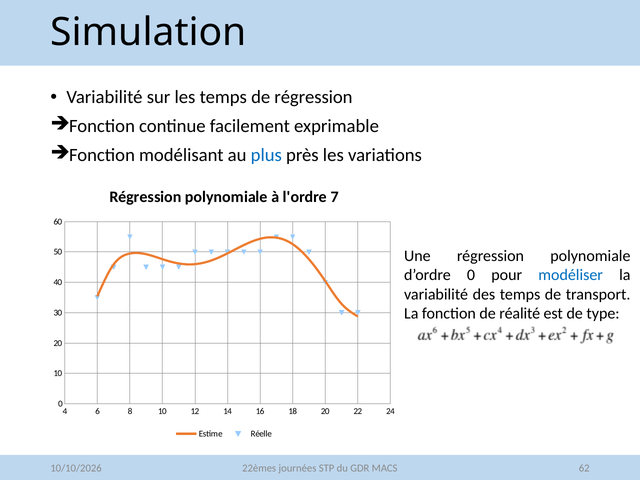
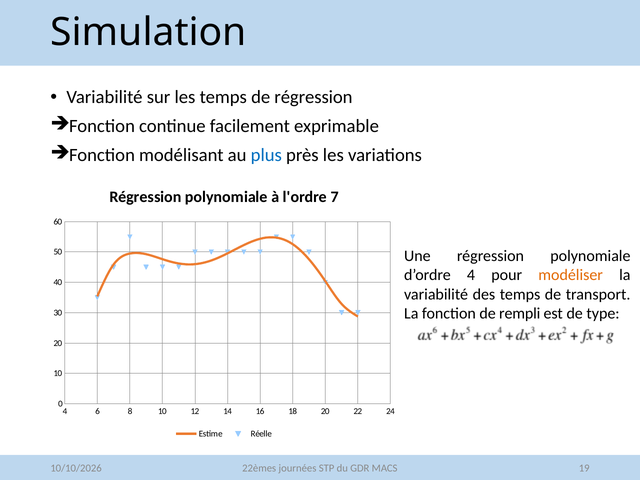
d’ordre 0: 0 -> 4 (471, 275)
modéliser colour: blue -> orange (571, 275)
réalité: réalité -> rempli (520, 313)
62: 62 -> 19 (584, 468)
